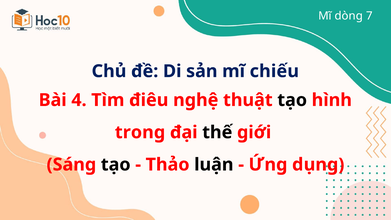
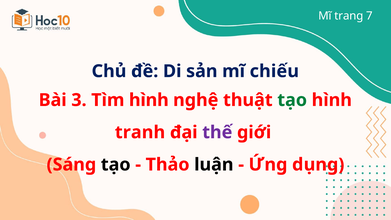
dòng: dòng -> trang (349, 16)
4: 4 -> 3 (79, 100)
Tìm điêu: điêu -> hình (149, 100)
tạo colour: black -> green (292, 100)
trong: trong -> tranh (140, 132)
thế colour: black -> purple (217, 132)
